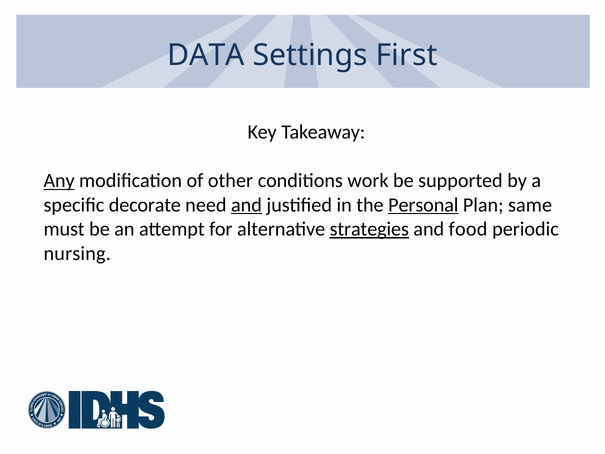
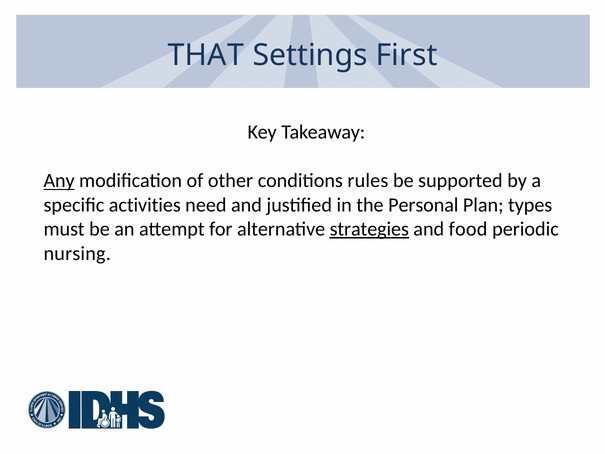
DATA: DATA -> THAT (206, 55)
work: work -> rules (368, 181)
decorate: decorate -> activities (145, 205)
and underline: present -> none (246, 205)
Personal underline: present -> none (423, 205)
same: same -> types (530, 205)
